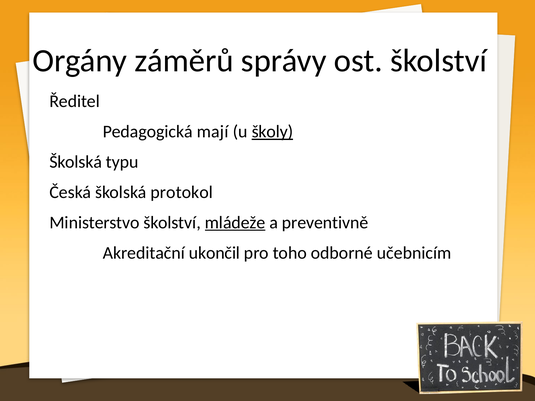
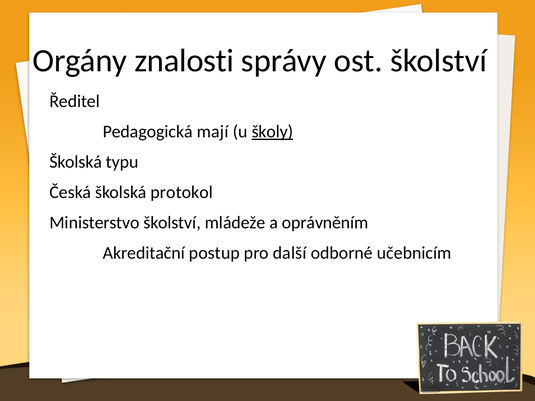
záměrů: záměrů -> znalosti (184, 61)
mládeže underline: present -> none (235, 223)
preventivně: preventivně -> oprávněním (325, 223)
ukončil: ukončil -> postup (214, 253)
toho: toho -> další (290, 253)
